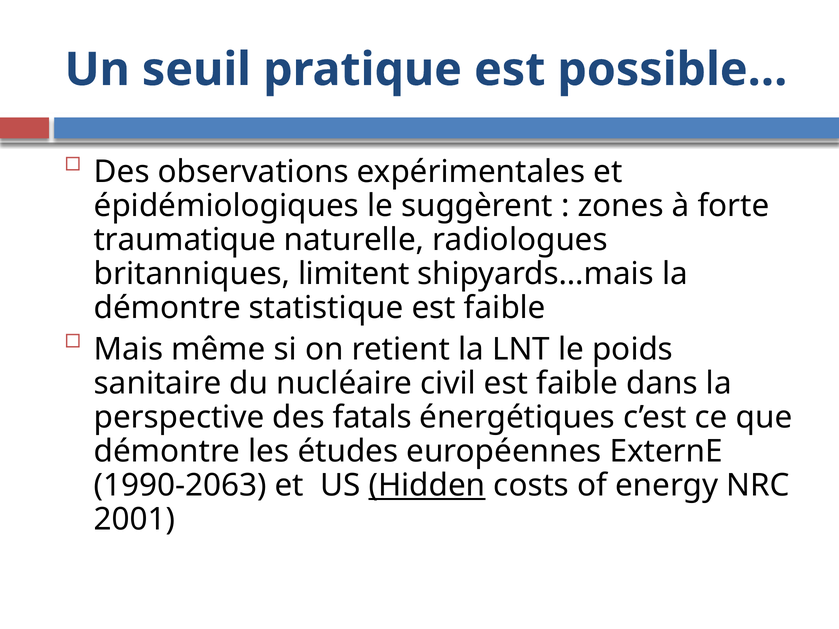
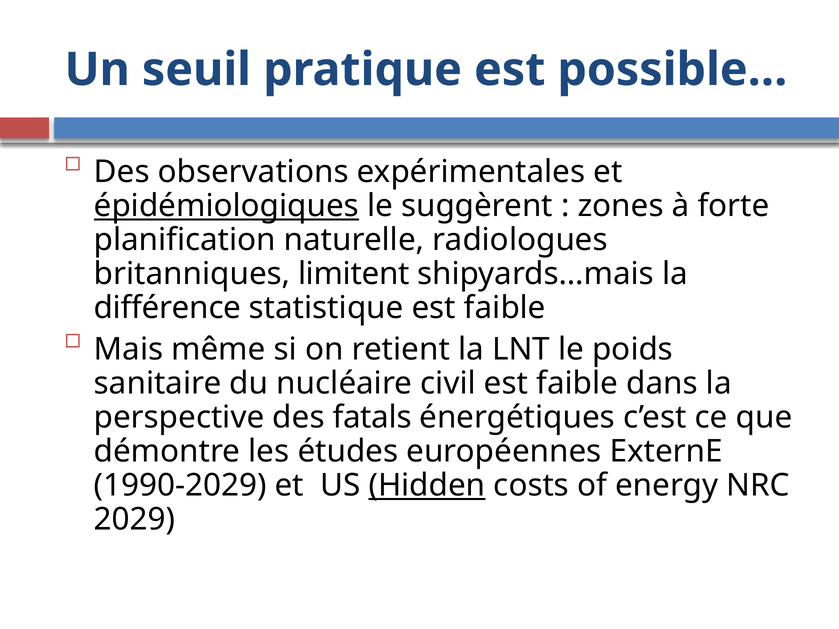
épidémiologiques underline: none -> present (226, 206)
traumatique: traumatique -> planification (185, 240)
démontre: démontre -> différence (167, 308)
1990-2063: 1990-2063 -> 1990-2029 (180, 486)
2001: 2001 -> 2029 (135, 520)
